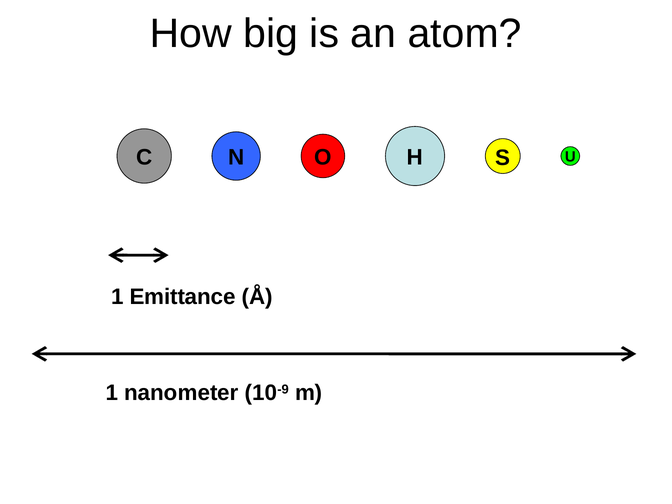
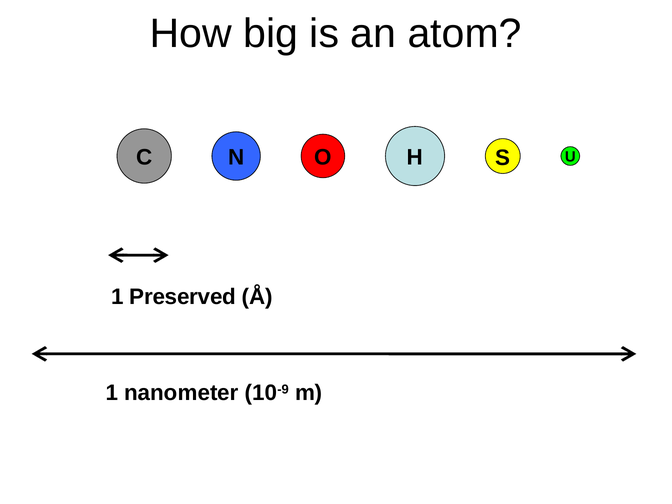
Emittance: Emittance -> Preserved (183, 297)
